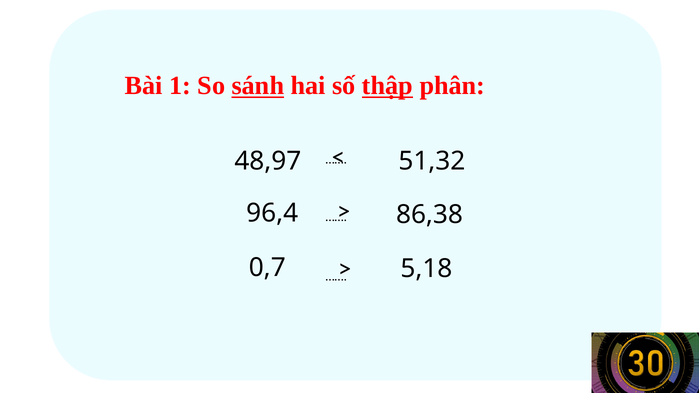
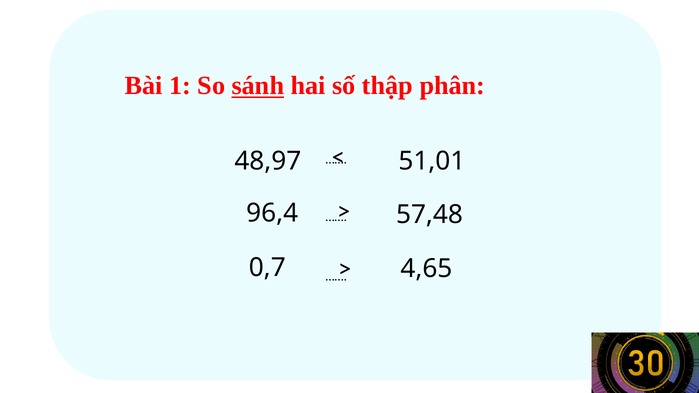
thập underline: present -> none (387, 86)
51,32: 51,32 -> 51,01 (432, 161)
86,38: 86,38 -> 57,48 (429, 215)
5,18: 5,18 -> 4,65 (426, 269)
